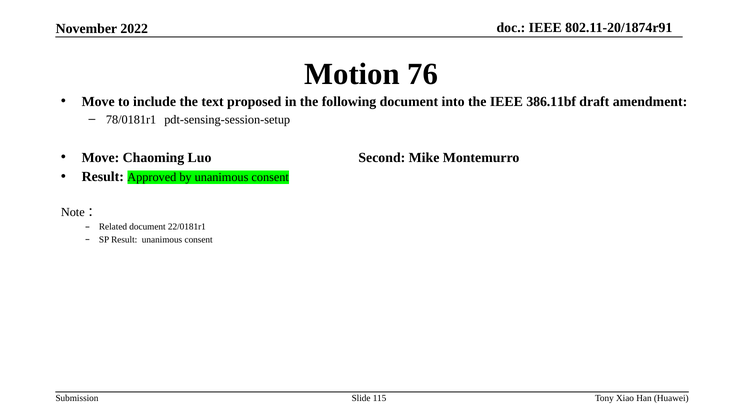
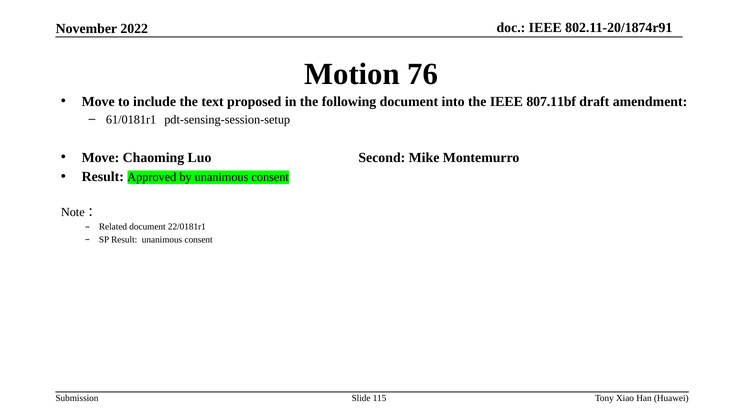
386.11bf: 386.11bf -> 807.11bf (551, 102)
78/0181r1: 78/0181r1 -> 61/0181r1 (131, 120)
